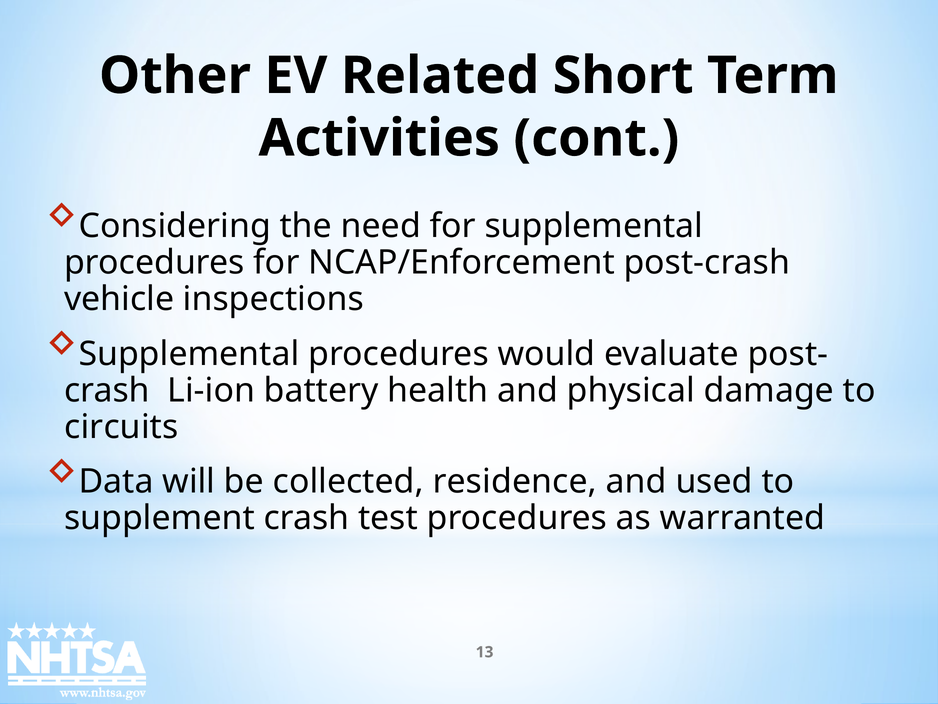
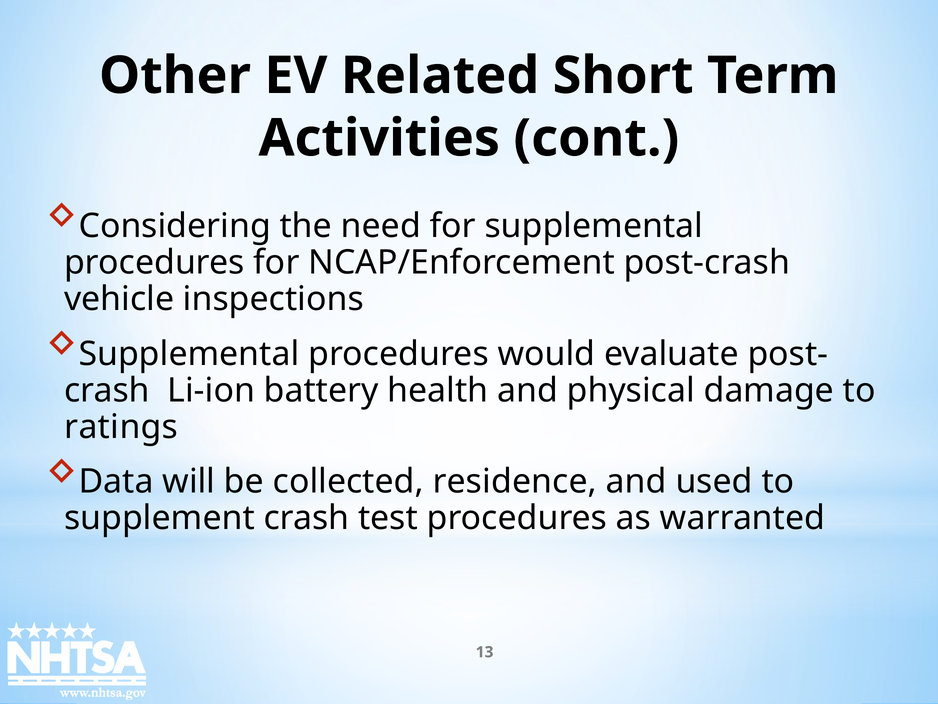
circuits: circuits -> ratings (121, 427)
